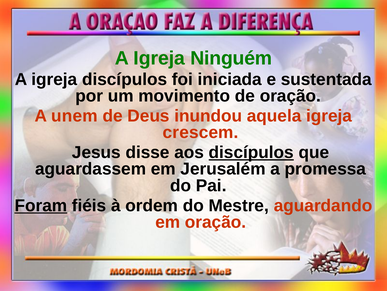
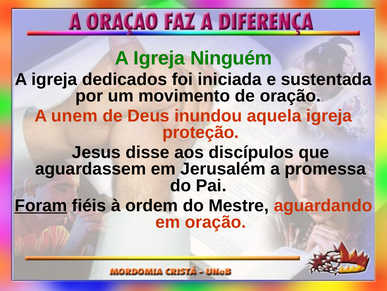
igreja discípulos: discípulos -> dedicados (125, 79)
crescem: crescem -> proteção (201, 132)
discípulos underline: present -> none (251, 152)
